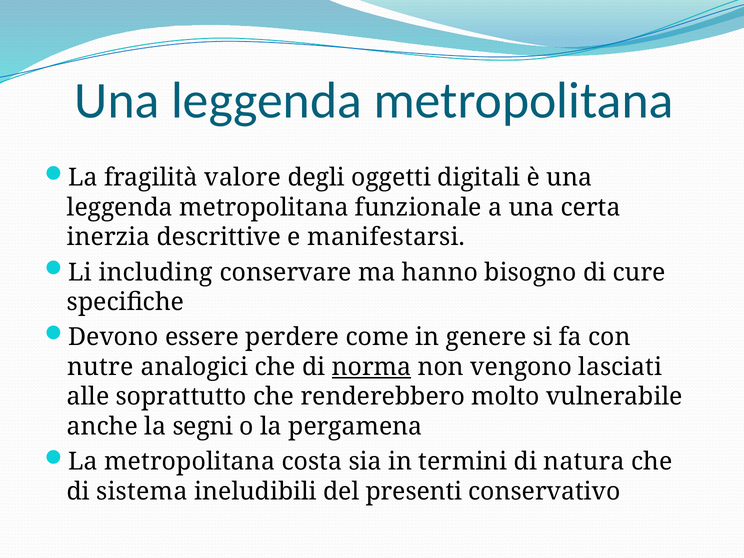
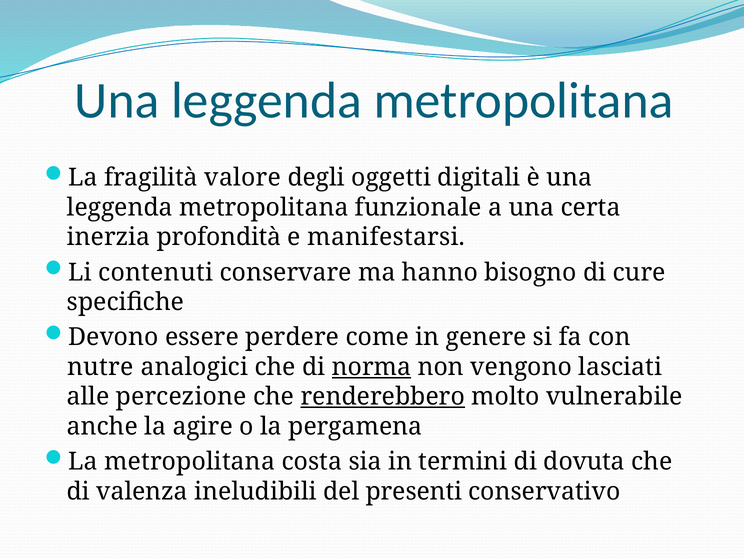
descrittive: descrittive -> profondità (219, 237)
including: including -> contenuti (156, 272)
soprattutto: soprattutto -> percezione (181, 397)
renderebbero underline: none -> present (383, 397)
segni: segni -> agire (203, 427)
natura: natura -> dovuta (584, 462)
sistema: sistema -> valenza (142, 491)
